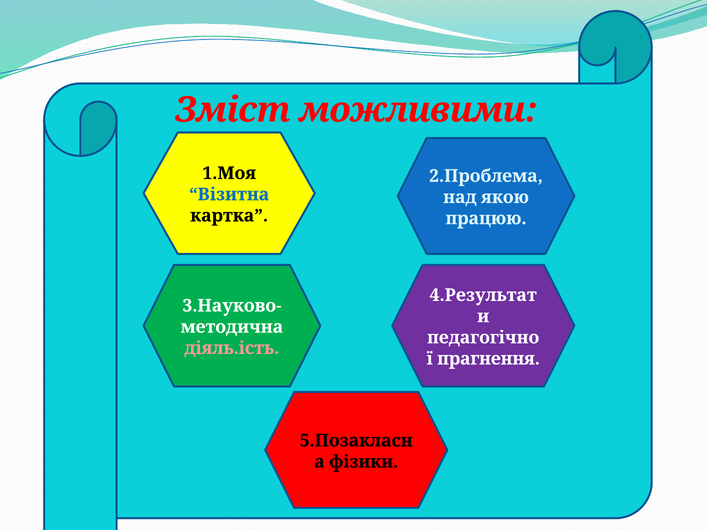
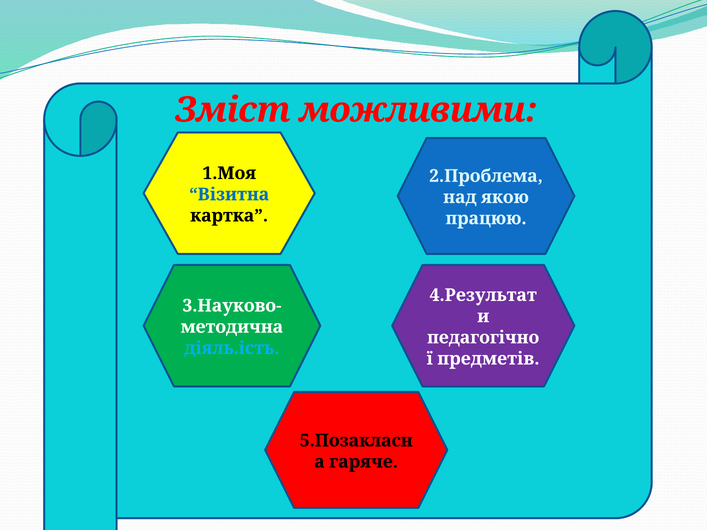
діяль.ість colour: pink -> light blue (232, 348)
прагнення: прагнення -> предметів (488, 359)
фізики: фізики -> гаряче (364, 462)
